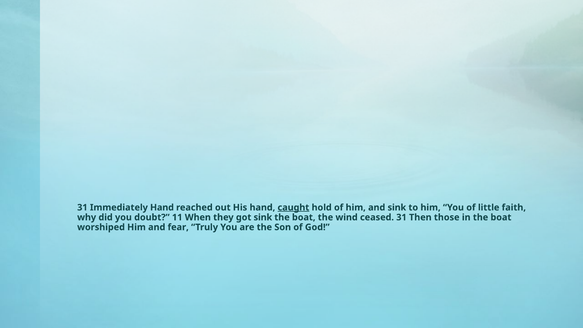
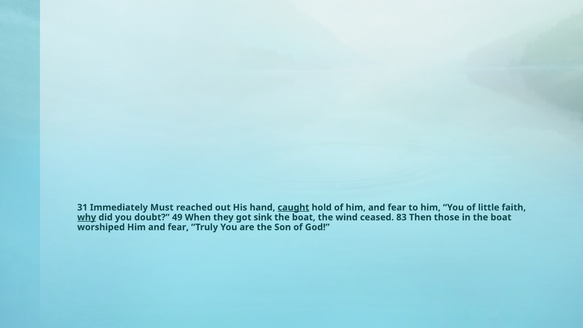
Immediately Hand: Hand -> Must (162, 207)
of him and sink: sink -> fear (397, 207)
why underline: none -> present (87, 217)
11: 11 -> 49 (177, 217)
ceased 31: 31 -> 83 (401, 217)
